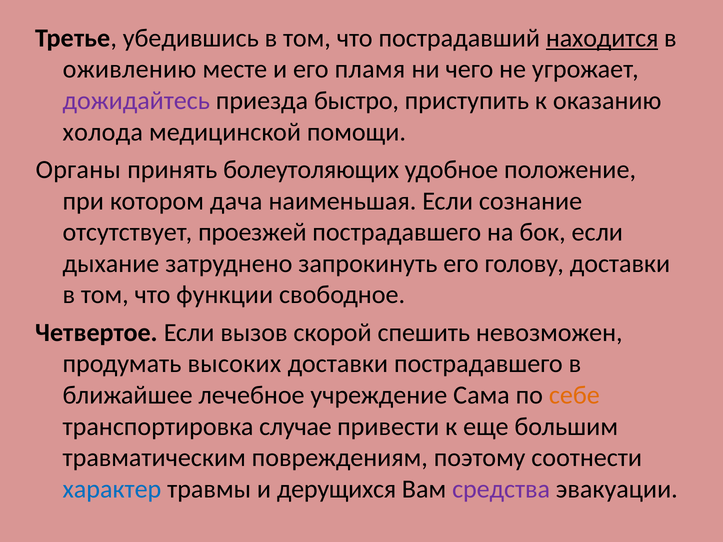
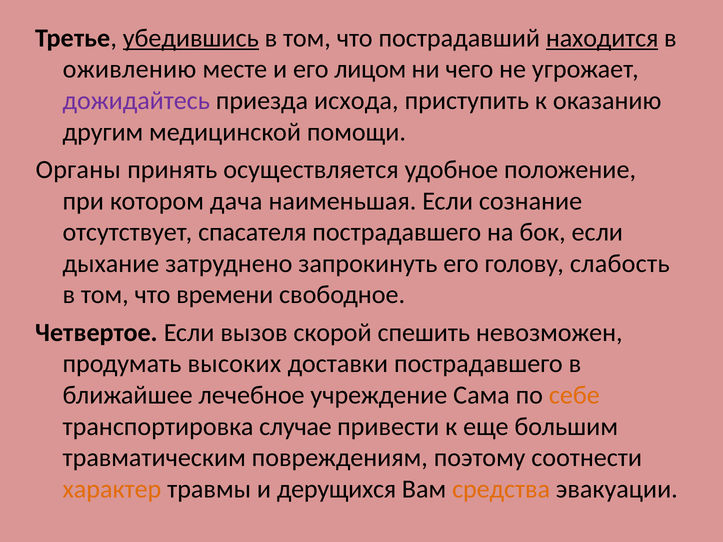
убедившись underline: none -> present (191, 38)
пламя: пламя -> лицом (370, 69)
быстро: быстро -> исхода (356, 101)
холода: холода -> другим (103, 132)
болеутоляющих: болеутоляющих -> осуществляется (311, 170)
проезжей: проезжей -> спасателя (252, 232)
голову доставки: доставки -> слабость (620, 264)
функции: функции -> времени (225, 295)
характер colour: blue -> orange (112, 489)
средства colour: purple -> orange (501, 489)
